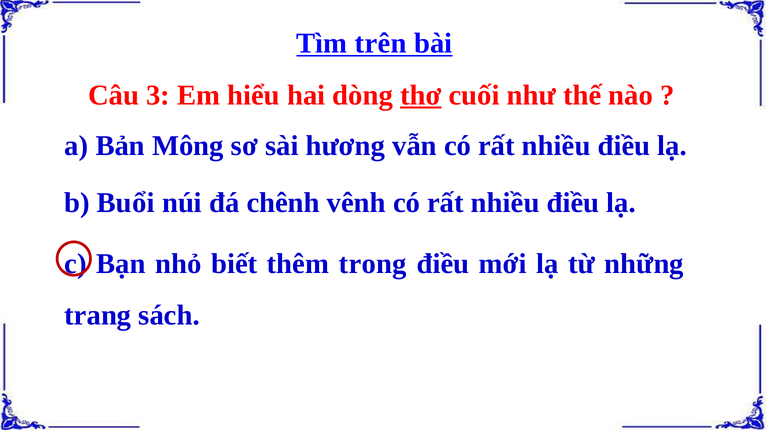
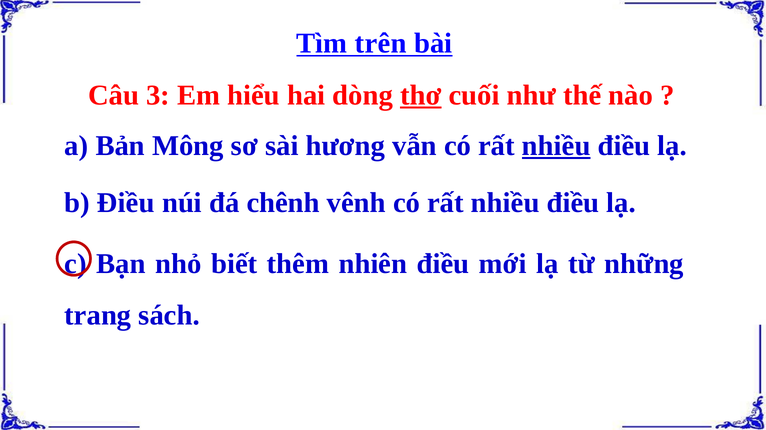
nhiều underline: none -> present (556, 146)
b Buổi: Buổi -> Điều (126, 203)
trong: trong -> nhiên (373, 264)
